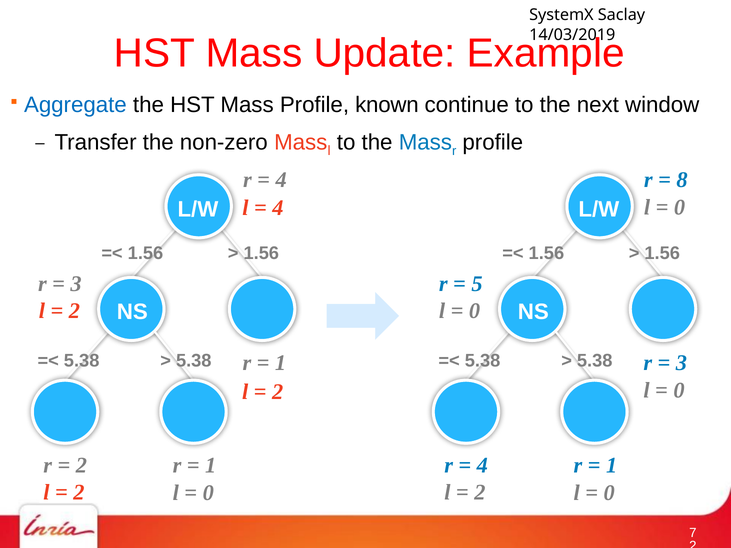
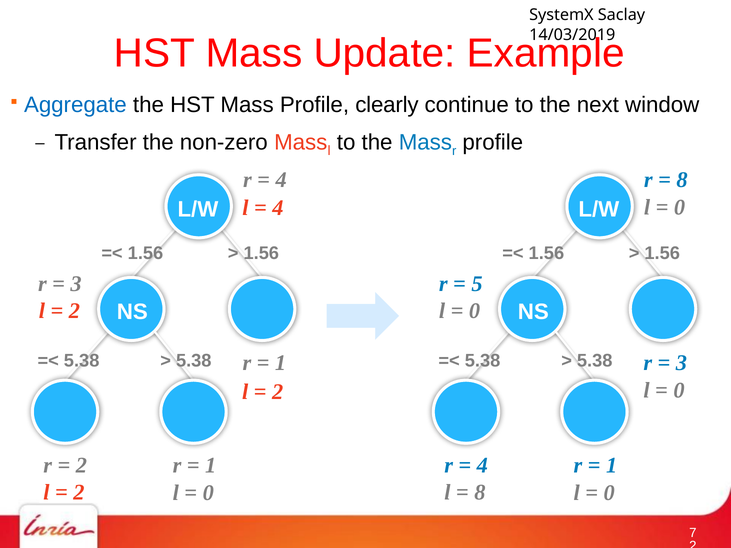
known: known -> clearly (387, 105)
2: 2 -> 8 (480, 493)
